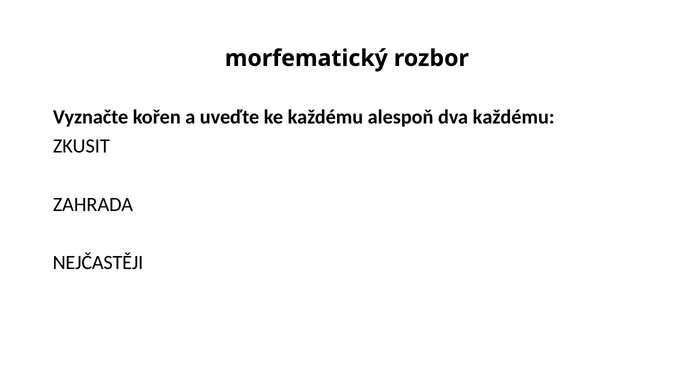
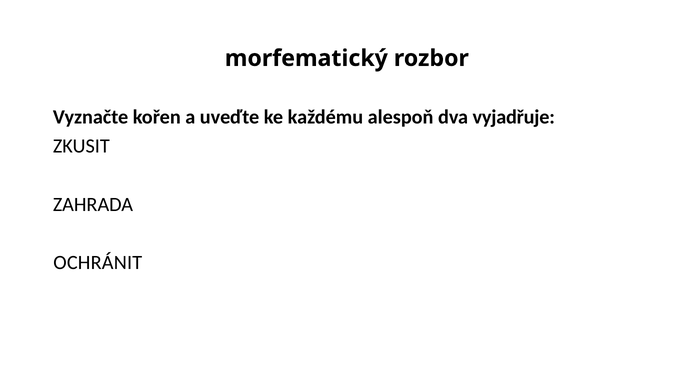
dva každému: každému -> vyjadřuje (514, 117)
NEJČASTĚJI: NEJČASTĚJI -> OCHRÁNIT (98, 263)
